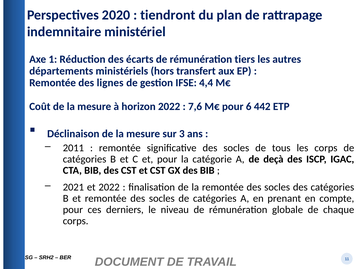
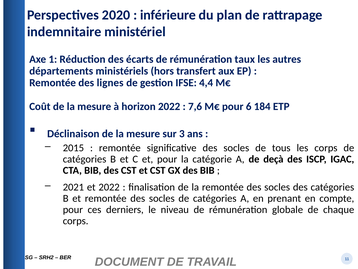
tiendront: tiendront -> inférieure (168, 15)
tiers: tiers -> taux (245, 59)
442: 442 -> 184 (262, 106)
2011: 2011 -> 2015 (73, 148)
